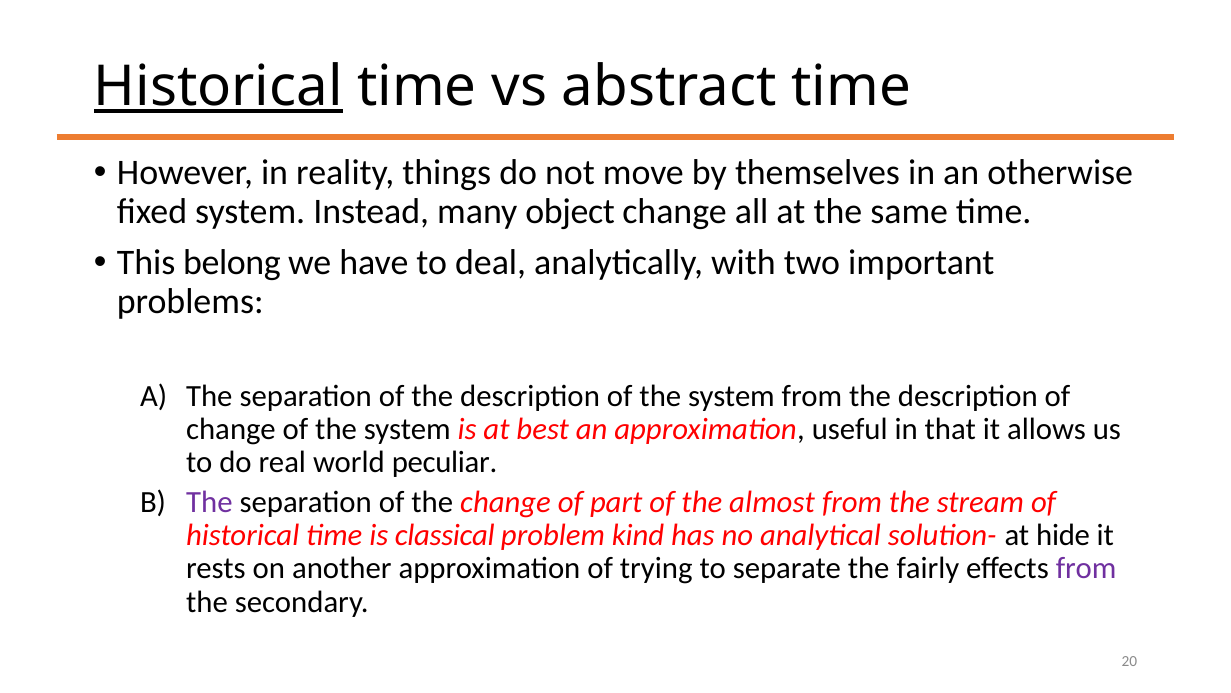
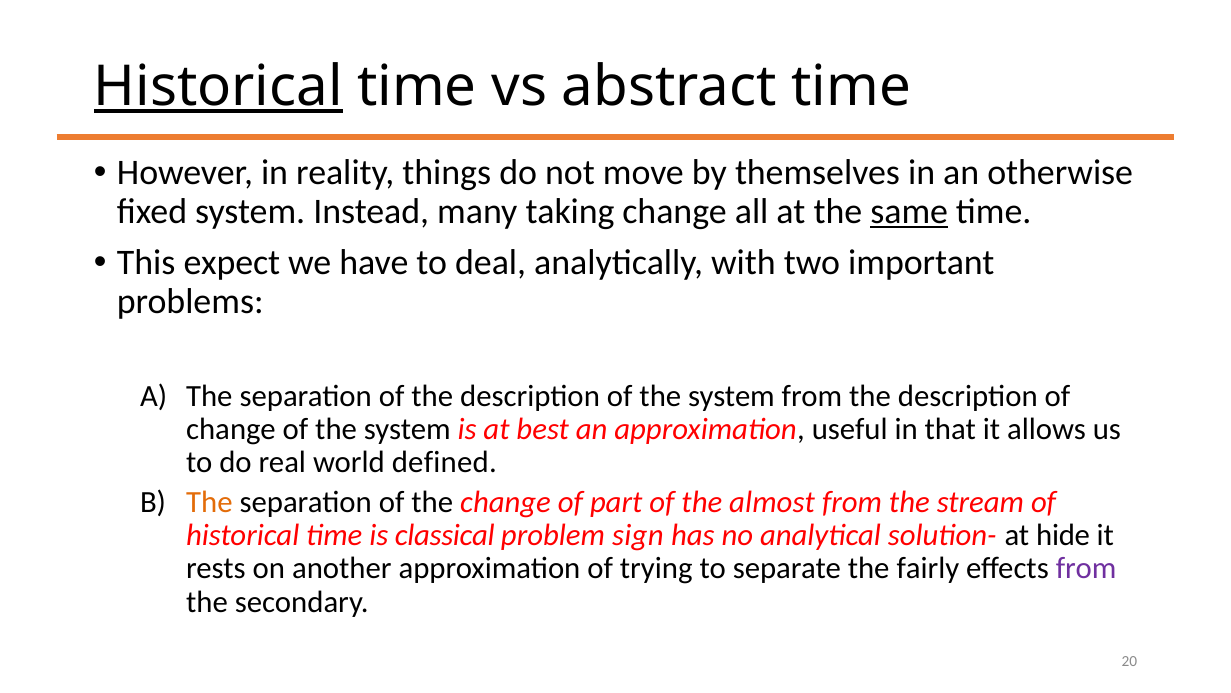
object: object -> taking (570, 211)
same underline: none -> present (909, 211)
belong: belong -> expect (232, 263)
peculiar: peculiar -> defined (444, 462)
The colour: purple -> orange (209, 502)
kind: kind -> sign (638, 535)
